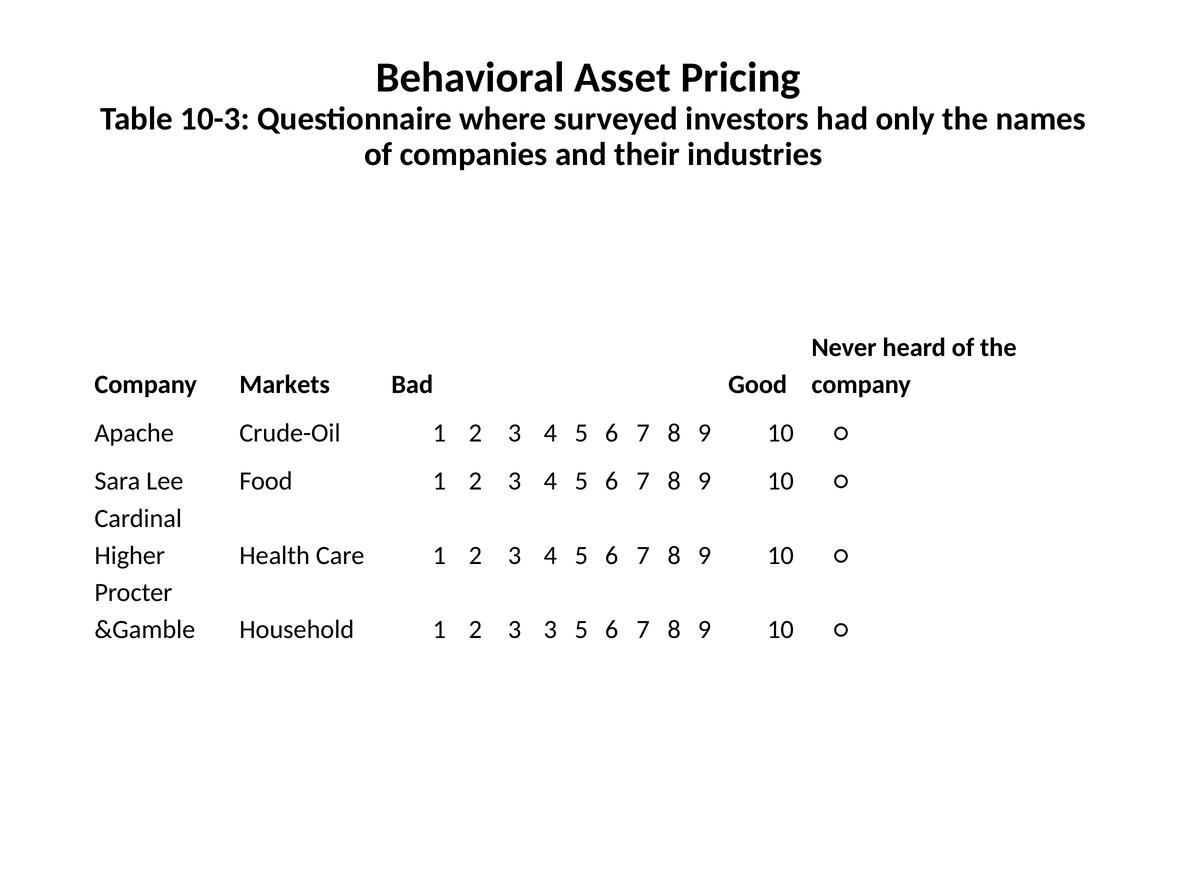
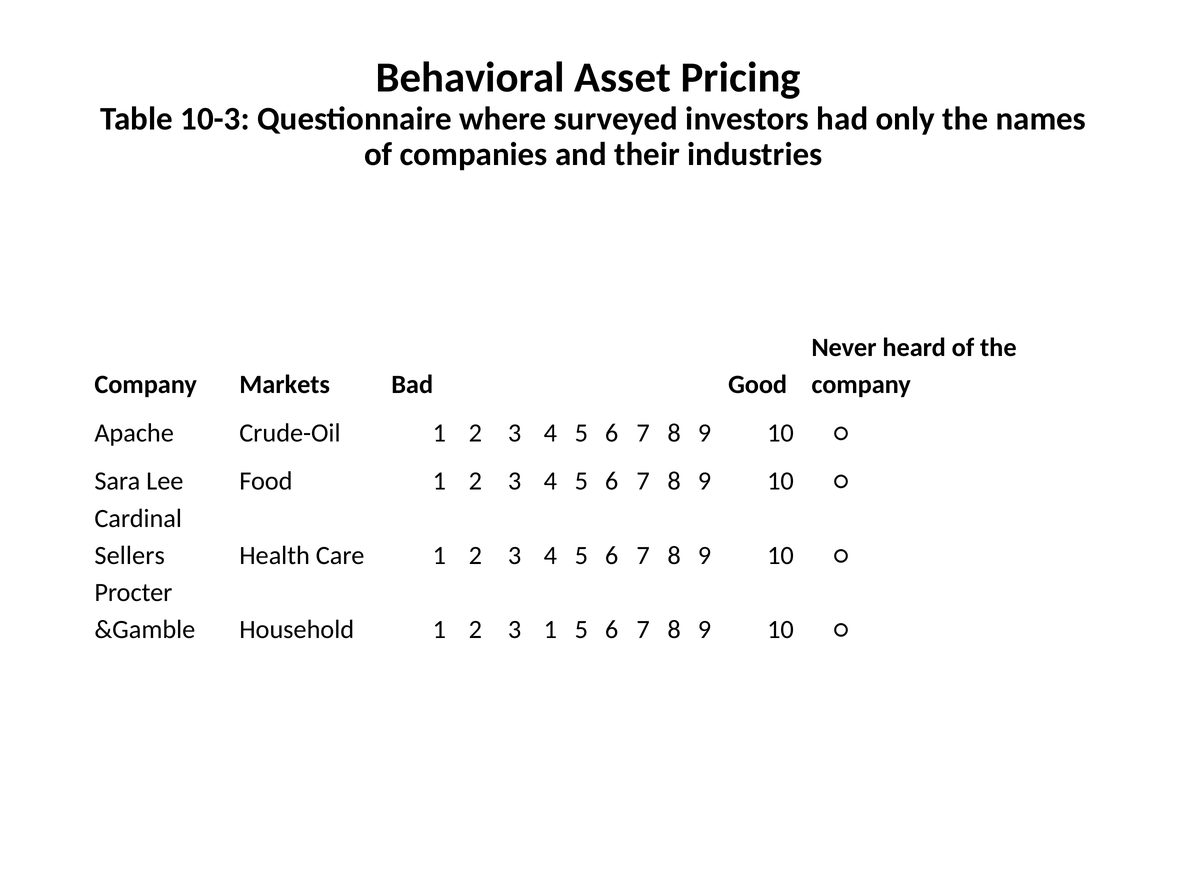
Higher: Higher -> Sellers (130, 556)
3 3: 3 -> 1 (550, 630)
